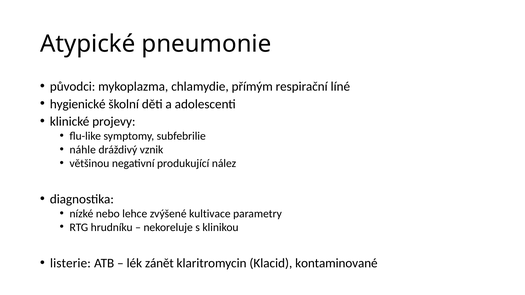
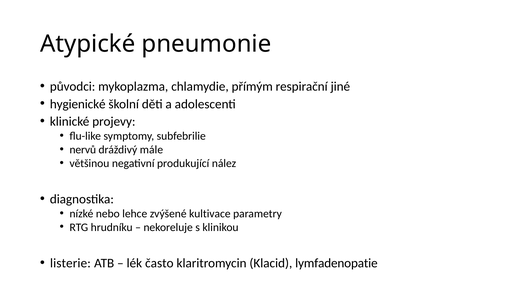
líné: líné -> jiné (340, 86)
náhle: náhle -> nervů (83, 150)
vznik: vznik -> mále (151, 150)
zánět: zánět -> často (159, 263)
kontaminované: kontaminované -> lymfadenopatie (336, 263)
